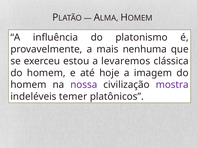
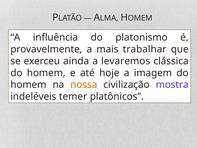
nenhuma: nenhuma -> trabalhar (145, 49)
estou: estou -> ainda (76, 61)
nossa colour: purple -> orange (84, 85)
